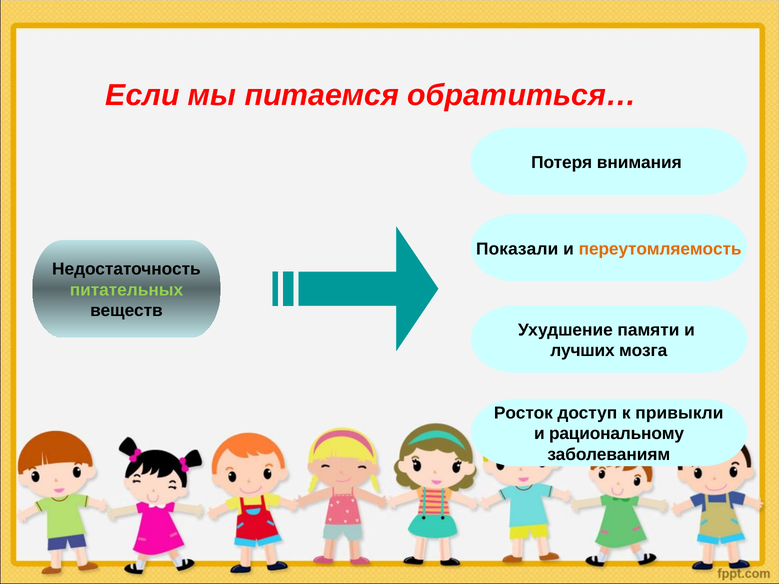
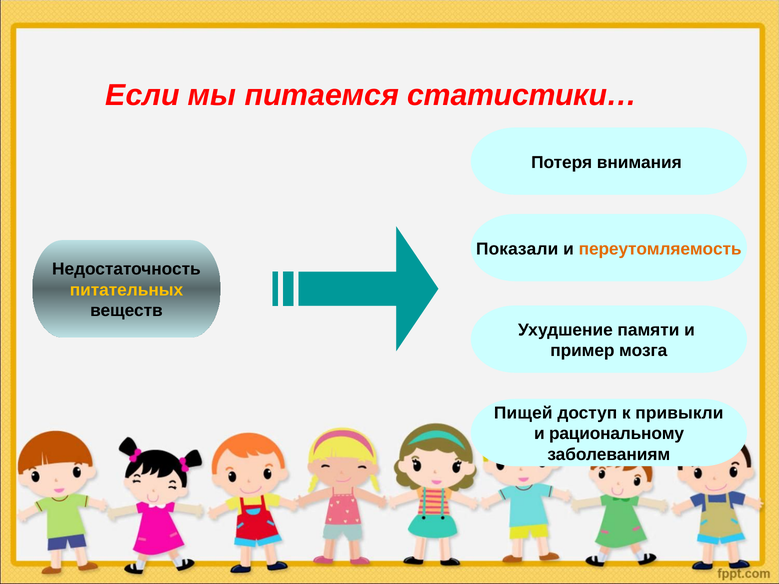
обратиться…: обратиться… -> статистики… (522, 95)
питательных colour: light green -> yellow (126, 290)
лучших: лучших -> пример (582, 351)
Росток: Росток -> Пищей (523, 413)
